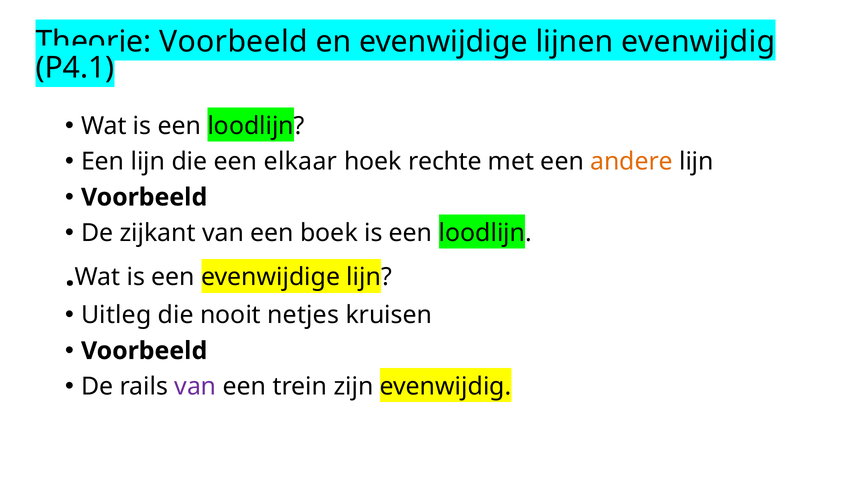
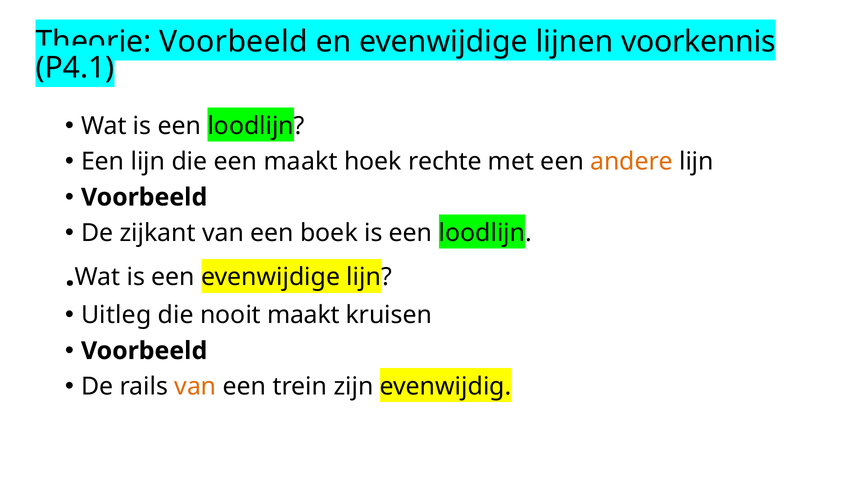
lijnen evenwijdig: evenwijdig -> voorkennis (698, 42)
een elkaar: elkaar -> maakt (301, 162)
nooit netjes: netjes -> maakt (303, 315)
van colour: purple -> orange (195, 386)
